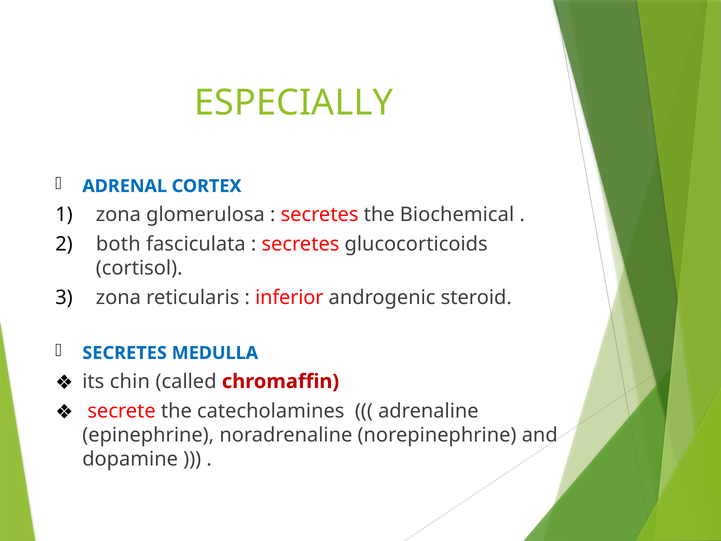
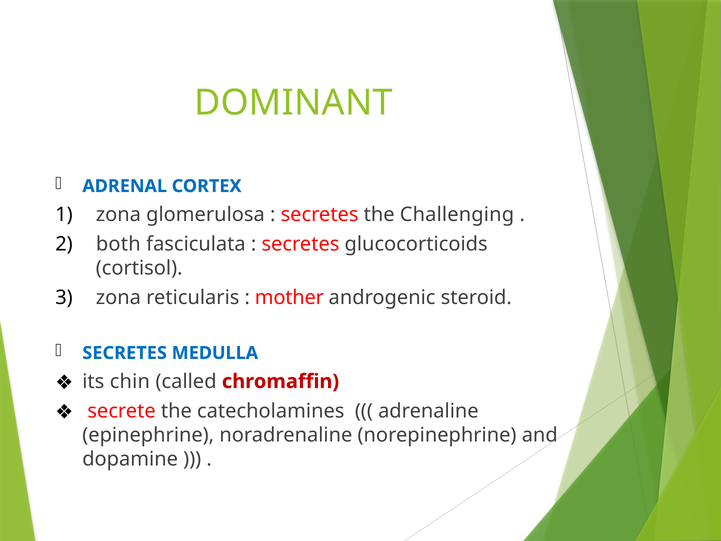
ESPECIALLY: ESPECIALLY -> DOMINANT (293, 103)
Biochemical: Biochemical -> Challenging (457, 215)
inferior: inferior -> mother (289, 298)
